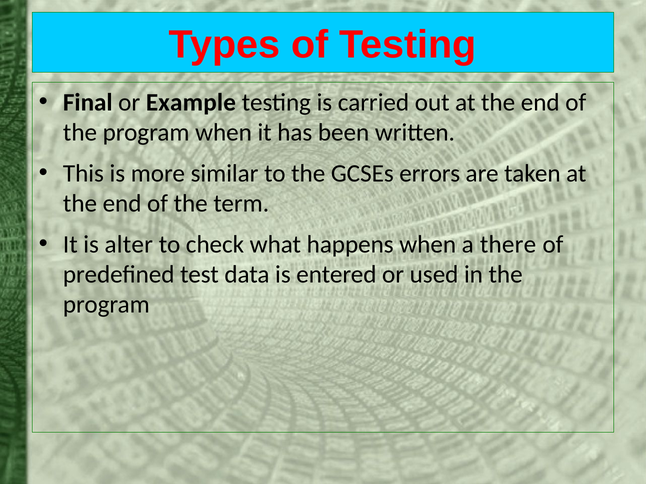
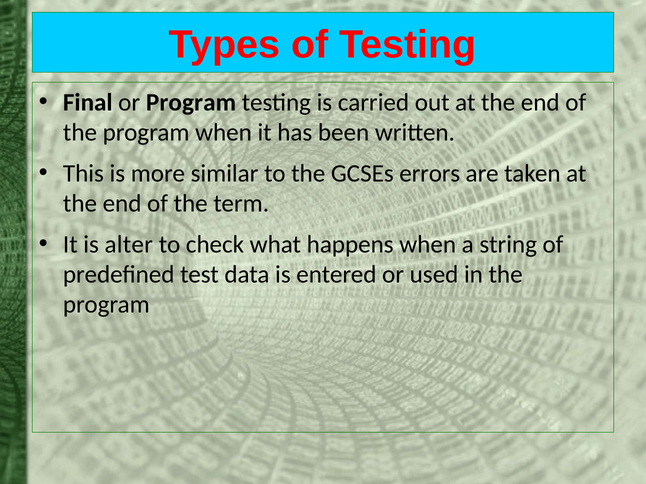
or Example: Example -> Program (191, 102)
there: there -> string (508, 245)
